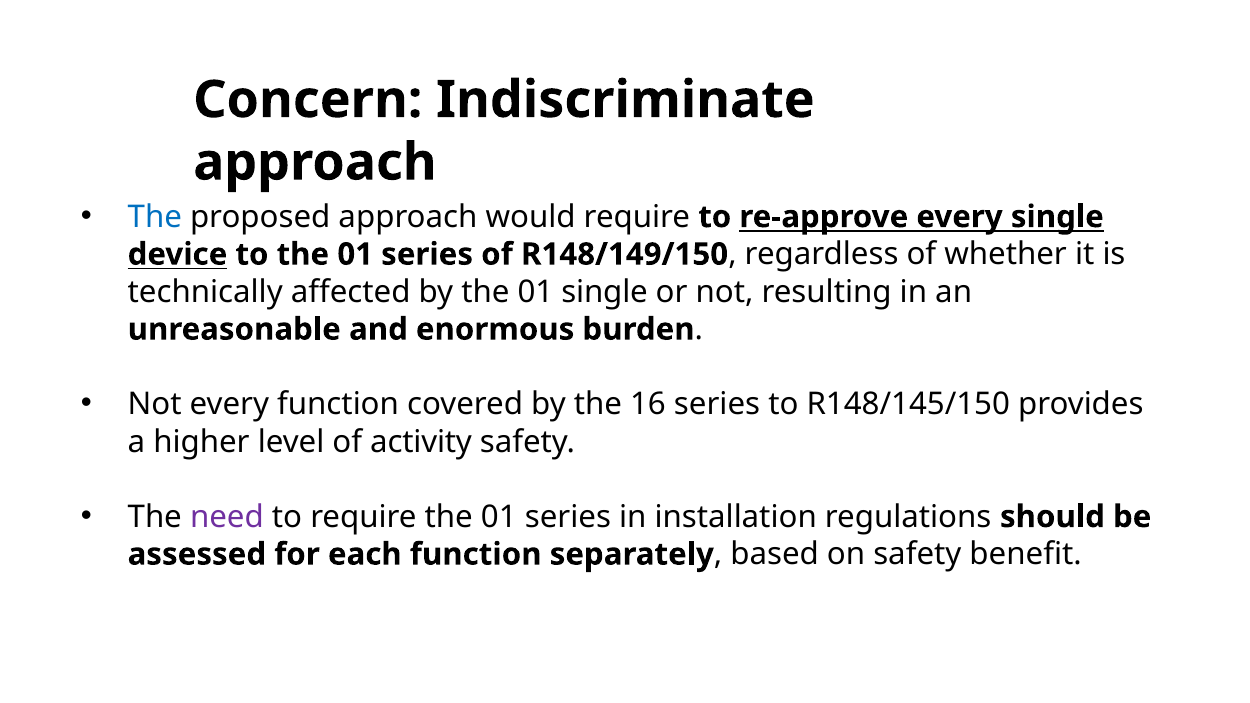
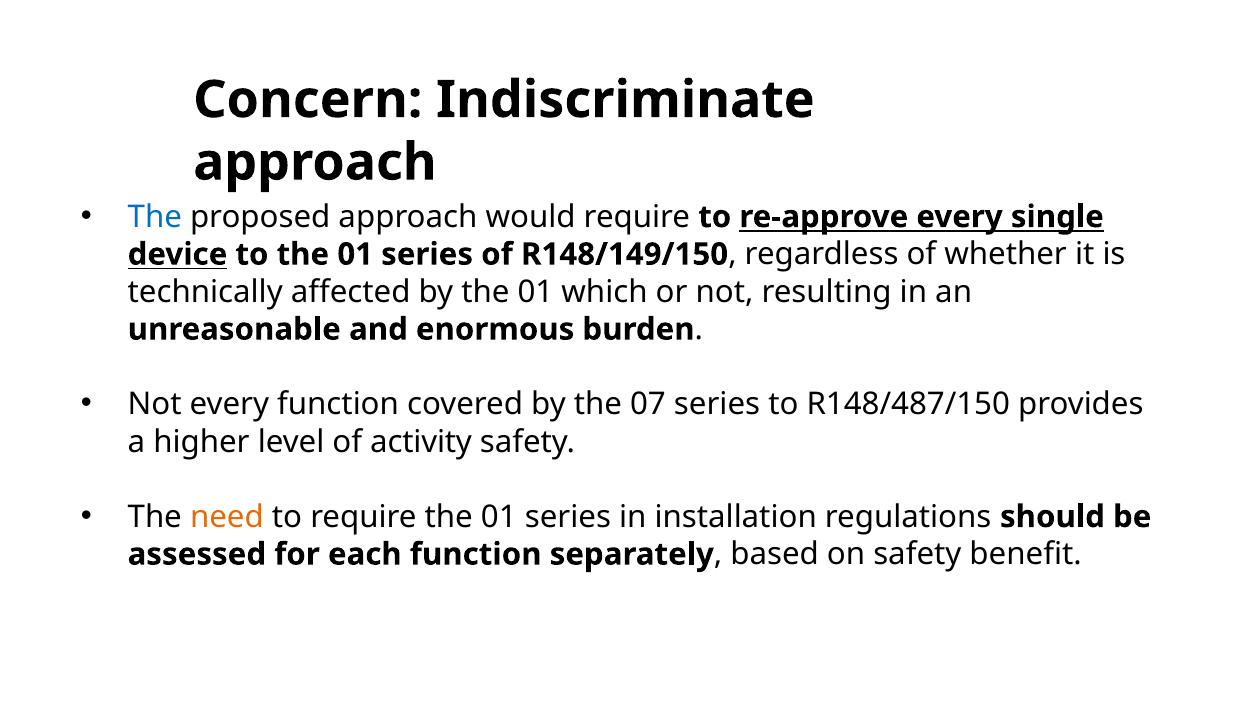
01 single: single -> which (605, 292)
16: 16 -> 07 (648, 404)
R148/145/150: R148/145/150 -> R148/487/150 (908, 404)
need colour: purple -> orange (227, 517)
